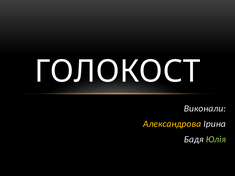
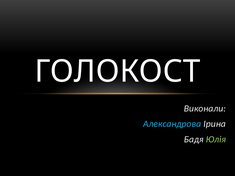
Александрова colour: yellow -> light blue (172, 124)
